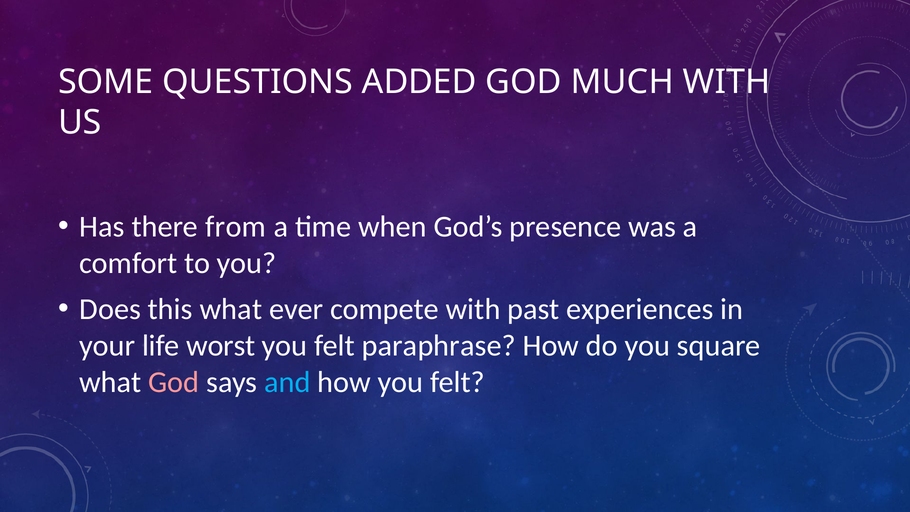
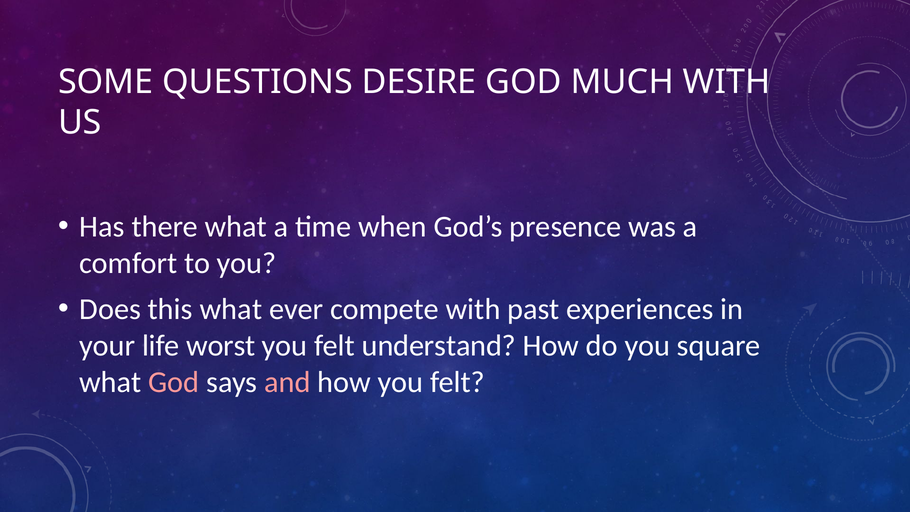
ADDED: ADDED -> DESIRE (419, 82)
there from: from -> what (236, 227)
paraphrase: paraphrase -> understand (439, 346)
and colour: light blue -> pink (287, 382)
